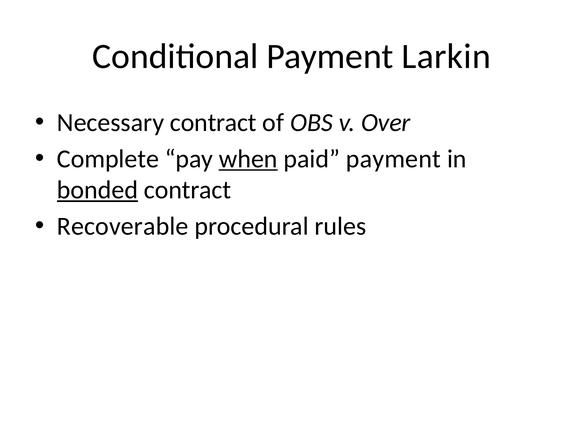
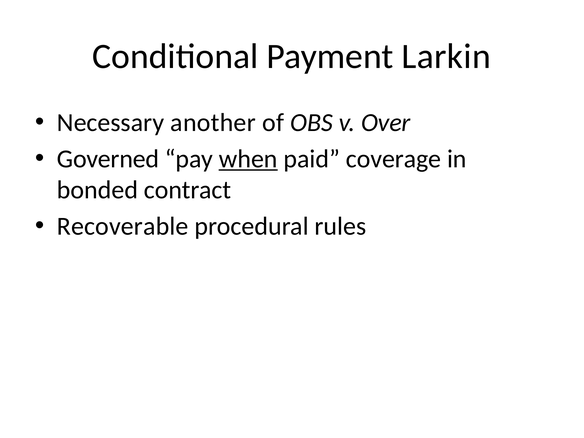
Necessary contract: contract -> another (213, 123)
Complete: Complete -> Governed (108, 159)
paid payment: payment -> coverage (394, 159)
bonded underline: present -> none (98, 190)
